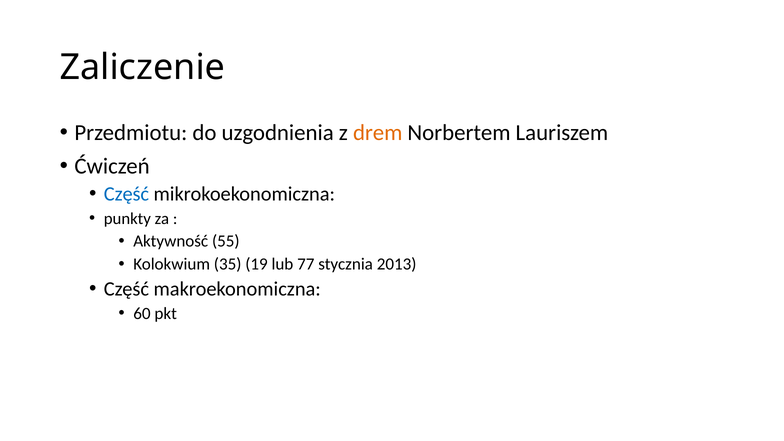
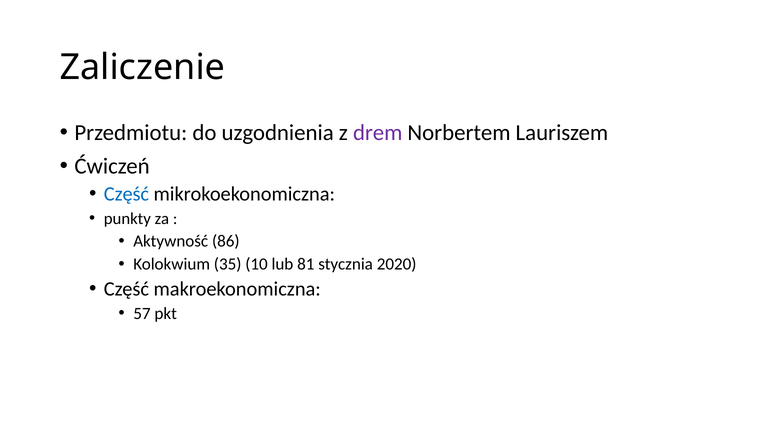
drem colour: orange -> purple (378, 133)
55: 55 -> 86 (226, 241)
19: 19 -> 10 (257, 264)
77: 77 -> 81 (306, 264)
2013: 2013 -> 2020 (397, 264)
60: 60 -> 57 (142, 314)
